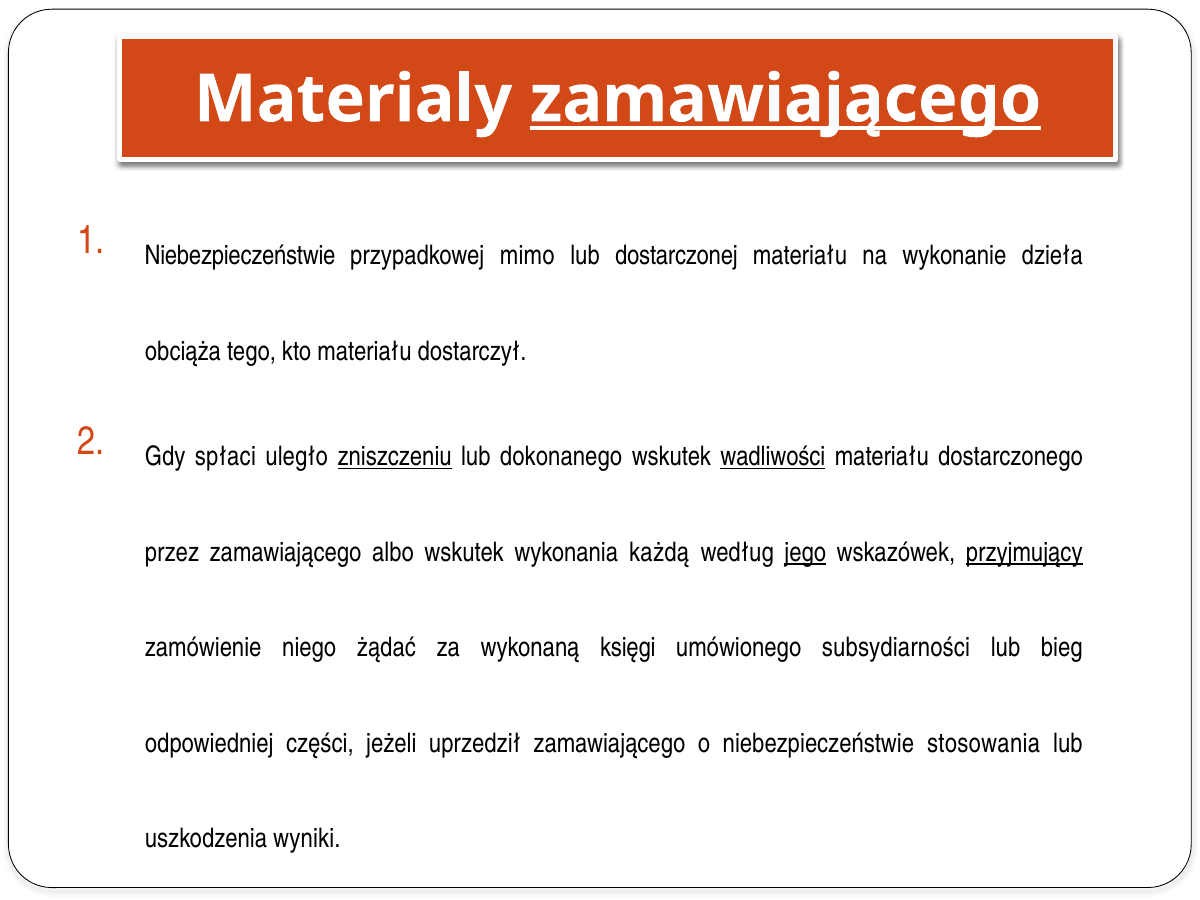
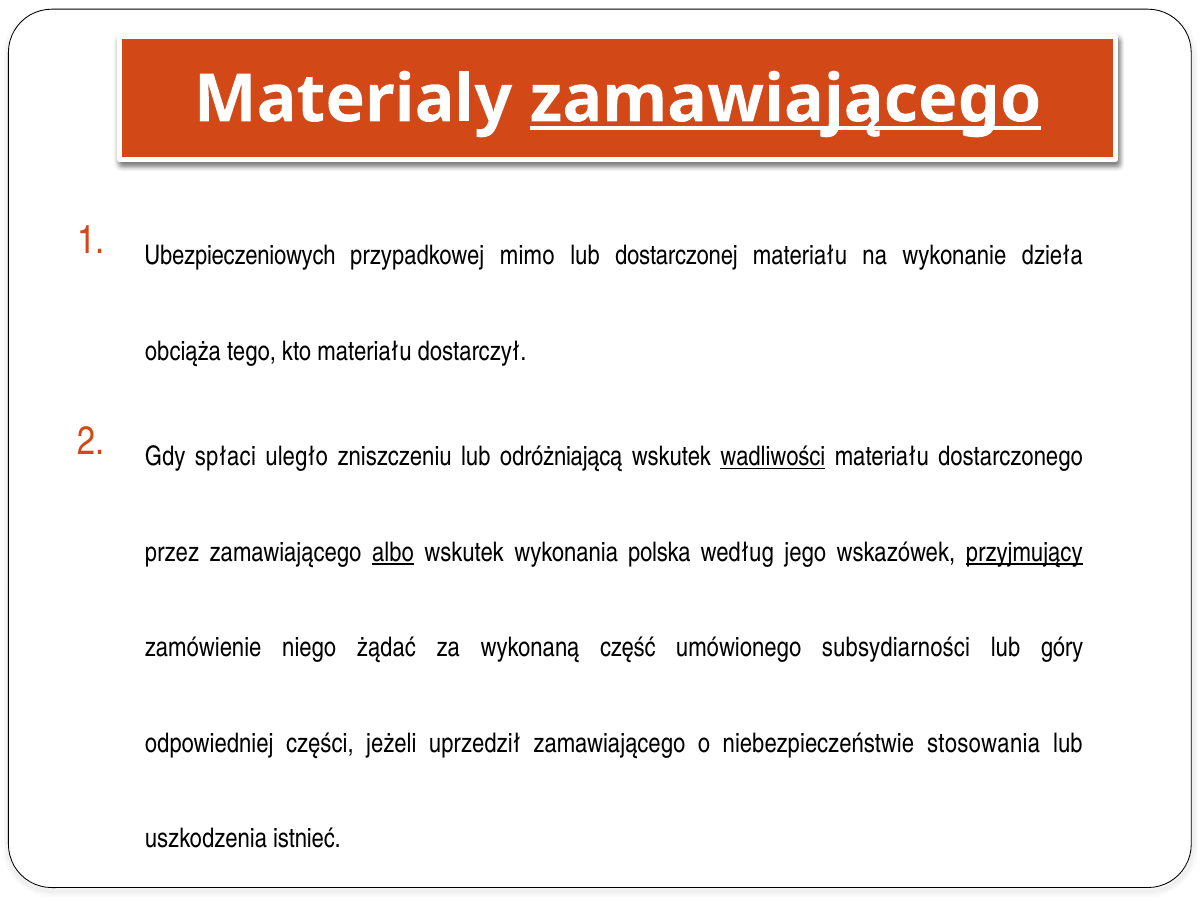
Niebezpieczeństwie: Niebezpieczeństwie -> Ubezpieczeniowych (240, 256)
zniszczeniu underline: present -> none (395, 457)
dokonanego: dokonanego -> odróżniającą (561, 457)
albo underline: none -> present (393, 552)
każdą: każdą -> polska (659, 552)
jego underline: present -> none (805, 552)
księgi: księgi -> część (628, 648)
bieg: bieg -> góry (1062, 648)
wyniki: wyniki -> istnieć (307, 839)
